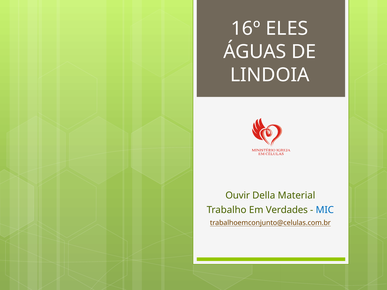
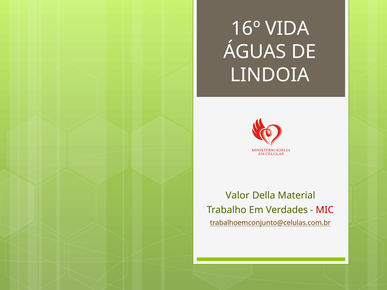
ELES: ELES -> VIDA (287, 29)
Ouvir: Ouvir -> Valor (238, 196)
MIC colour: blue -> red (325, 210)
